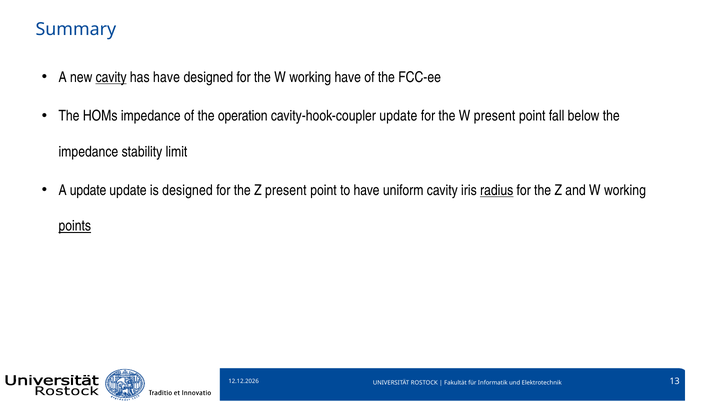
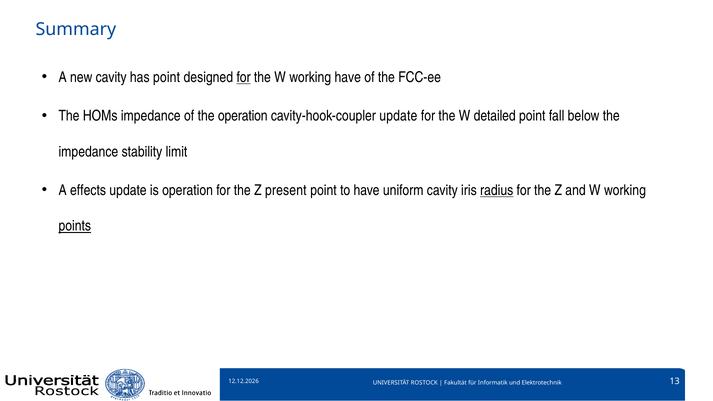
cavity underline: present -> none (111, 77)
has have: have -> point (167, 77)
for underline: none -> present (244, 77)
W present: present -> detailed (495, 116)
A update: update -> effects (88, 190)
is designed: designed -> operation (188, 190)
